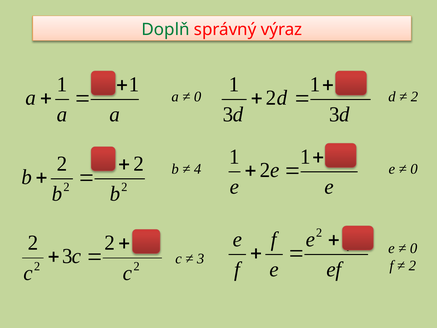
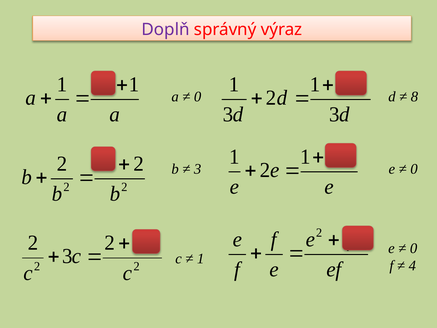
Doplň colour: green -> purple (166, 29)
2: 2 -> 8 (414, 97)
4: 4 -> 3 (198, 169)
3: 3 -> 1 (201, 258)
2: 2 -> 4 (412, 266)
